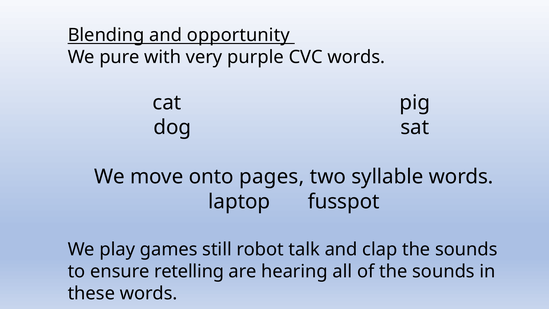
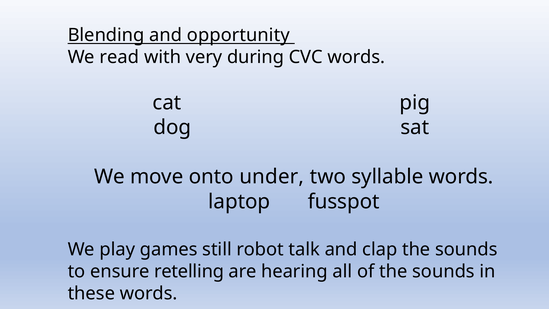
pure: pure -> read (119, 57)
purple: purple -> during (256, 57)
pages: pages -> under (272, 177)
